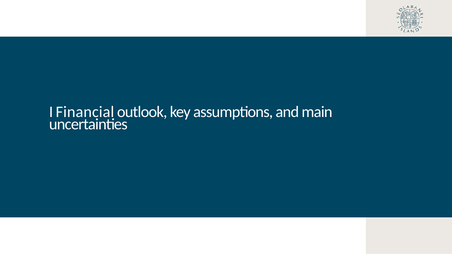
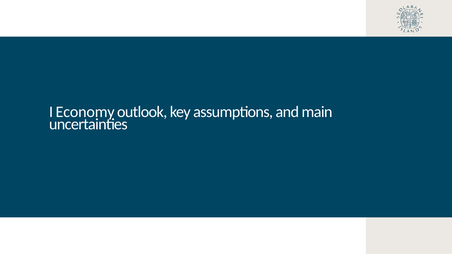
Financial: Financial -> Economy (85, 112)
